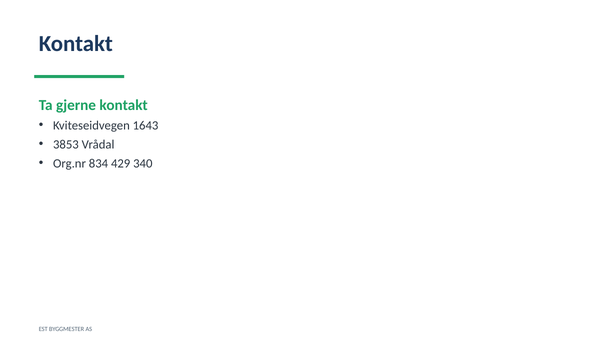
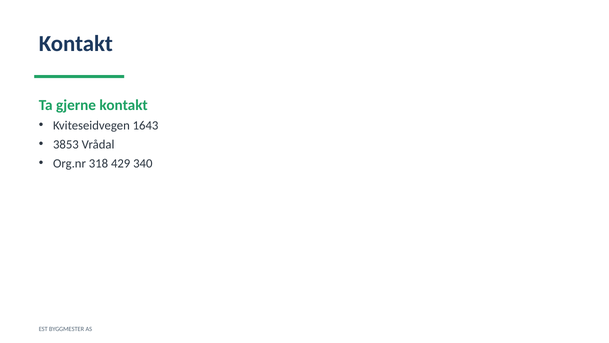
834: 834 -> 318 (98, 163)
